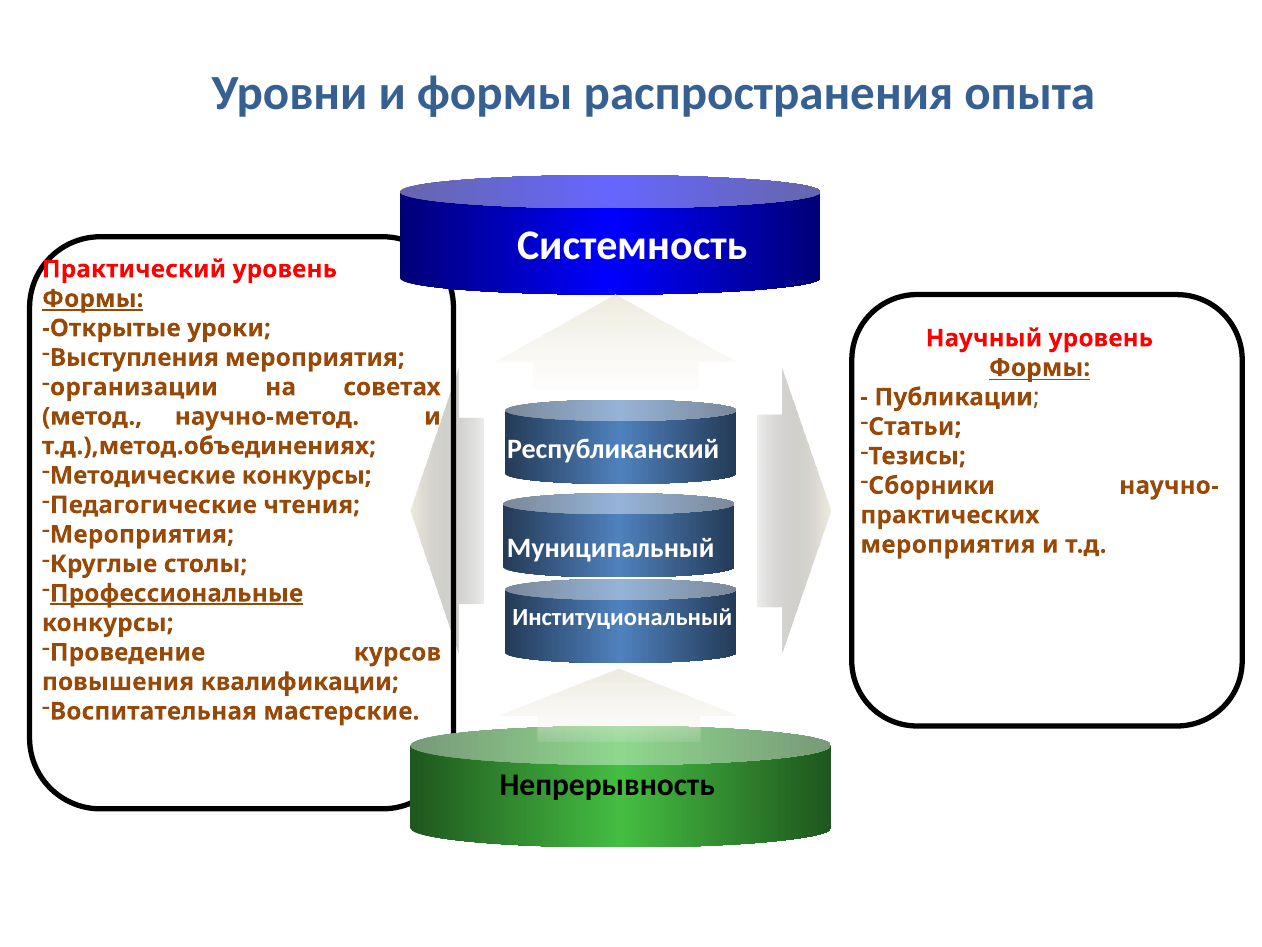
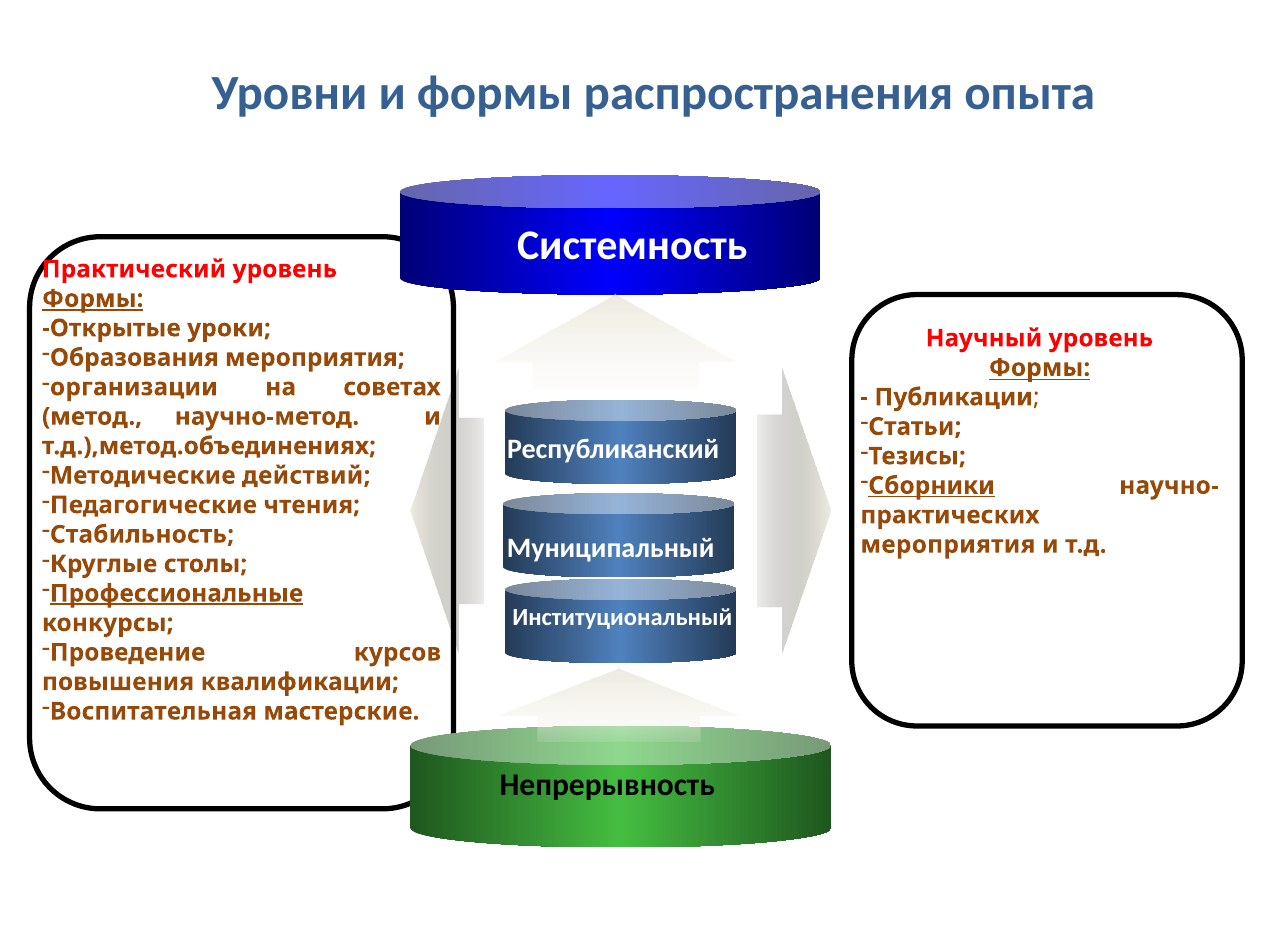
Выступления: Выступления -> Образования (134, 357)
Методические конкурсы: конкурсы -> действий (306, 475)
Сборники underline: none -> present (932, 485)
Мероприятия: Мероприятия -> Стабильность (142, 534)
